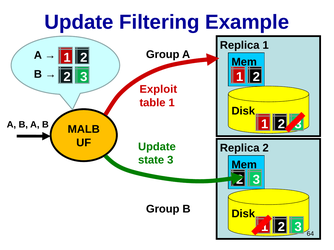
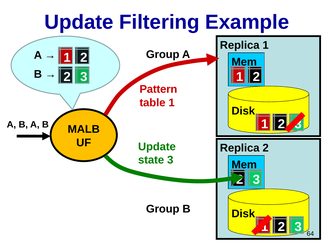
Exploit: Exploit -> Pattern (158, 89)
